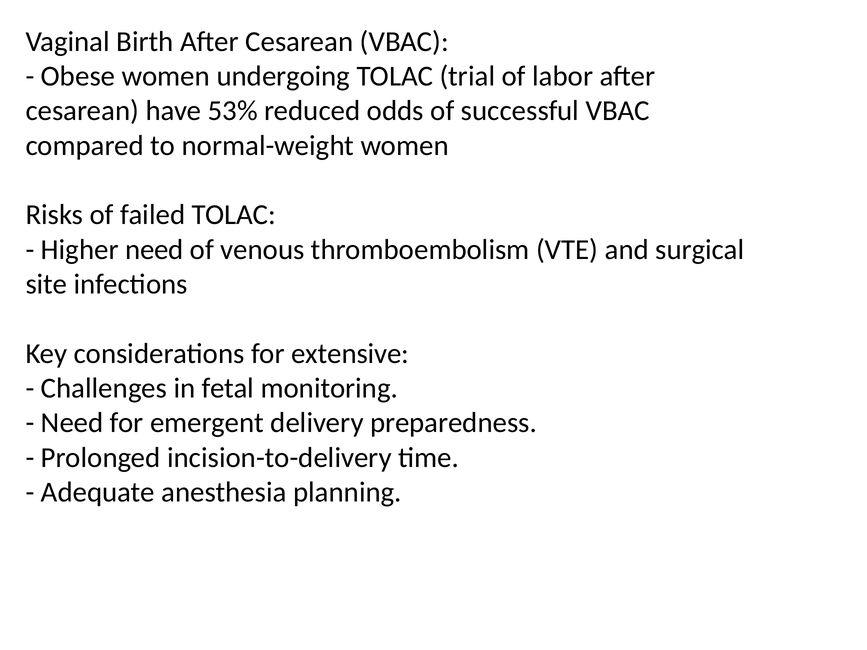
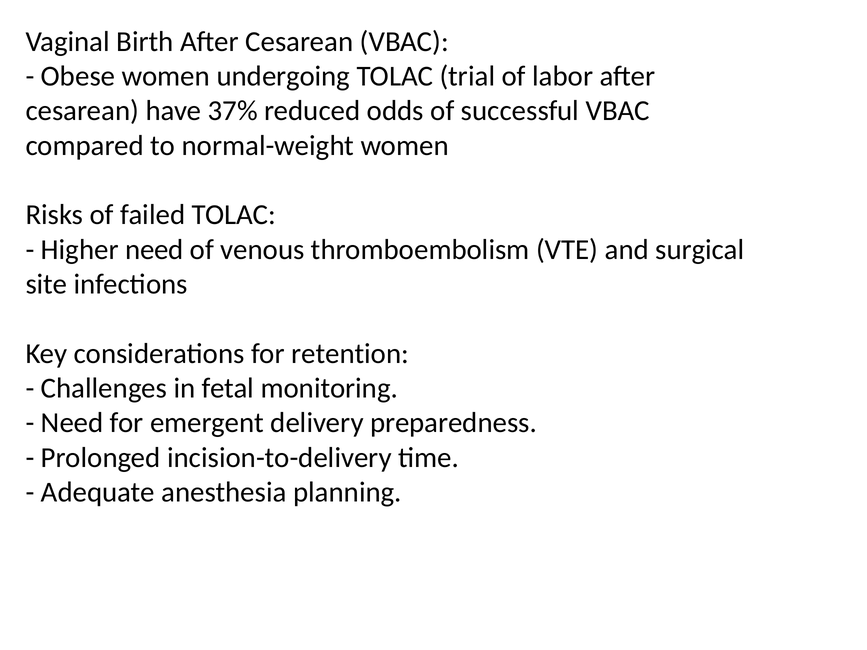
53%: 53% -> 37% (233, 111)
extensive: extensive -> retention (350, 354)
